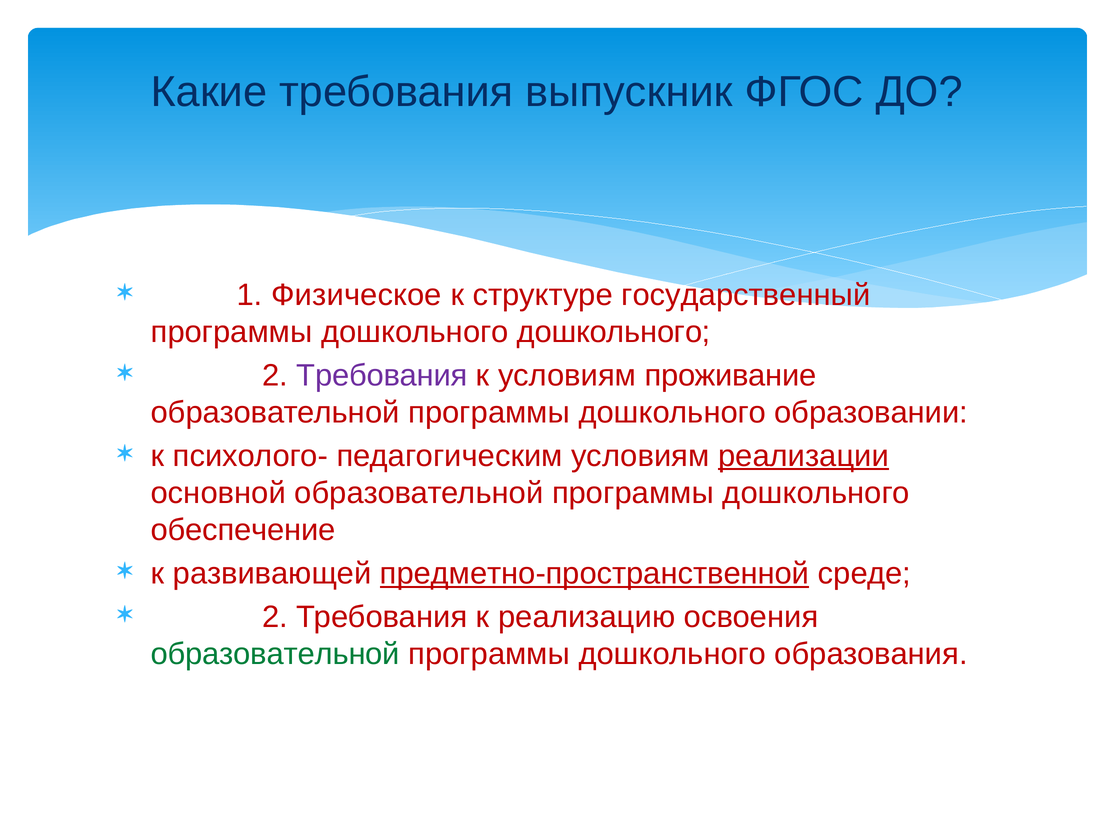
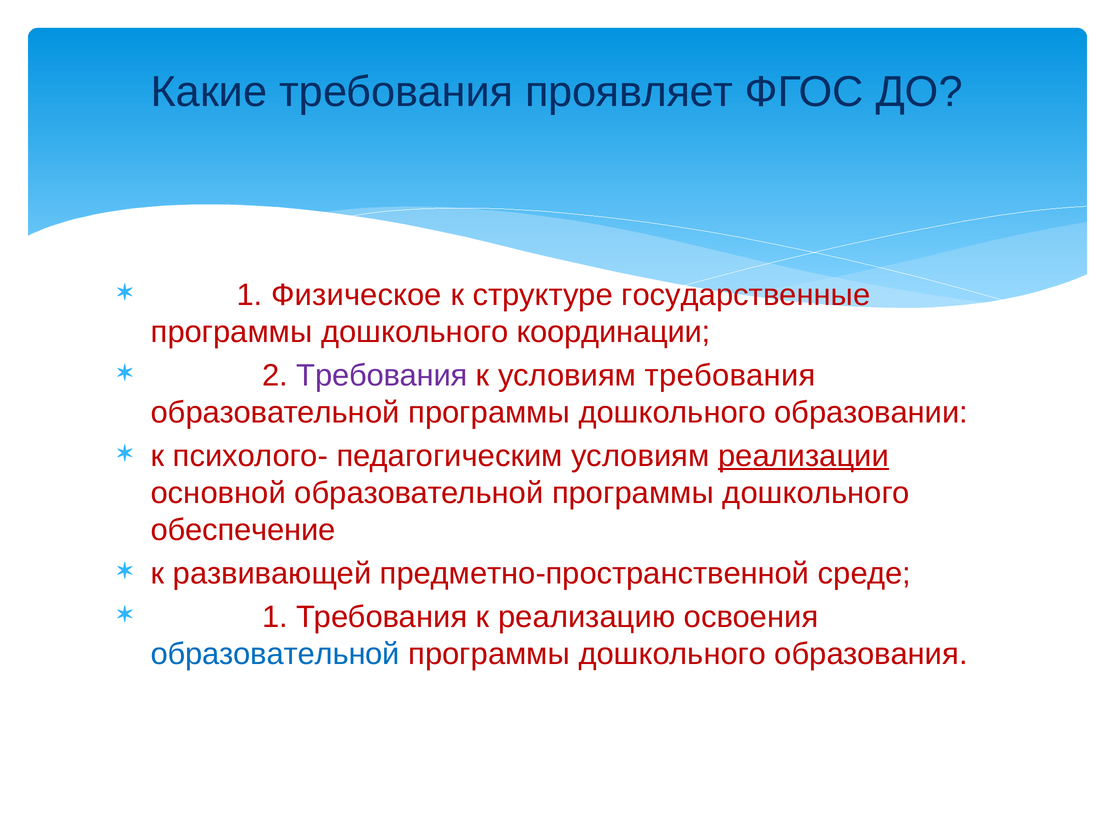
выпускник: выпускник -> проявляет (629, 92)
государственный: государственный -> государственные (746, 295)
дошкольного дошкольного: дошкольного -> координации (614, 332)
условиям проживание: проживание -> требования (730, 376)
предметно-пространственной underline: present -> none (595, 574)
2: 2 -> 1 (275, 617)
образовательной colour: green -> blue (275, 654)
